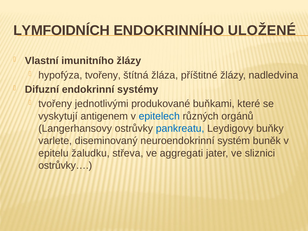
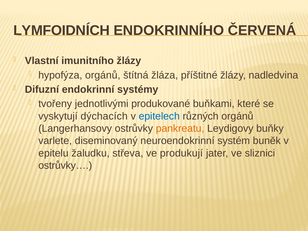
ULOŽENÉ: ULOŽENÉ -> ČERVENÁ (262, 30)
hypofýza tvořeny: tvořeny -> orgánů (103, 75)
antigenem: antigenem -> dýchacích (104, 116)
pankreatu colour: blue -> orange (180, 128)
aggregati: aggregati -> produkují (181, 153)
